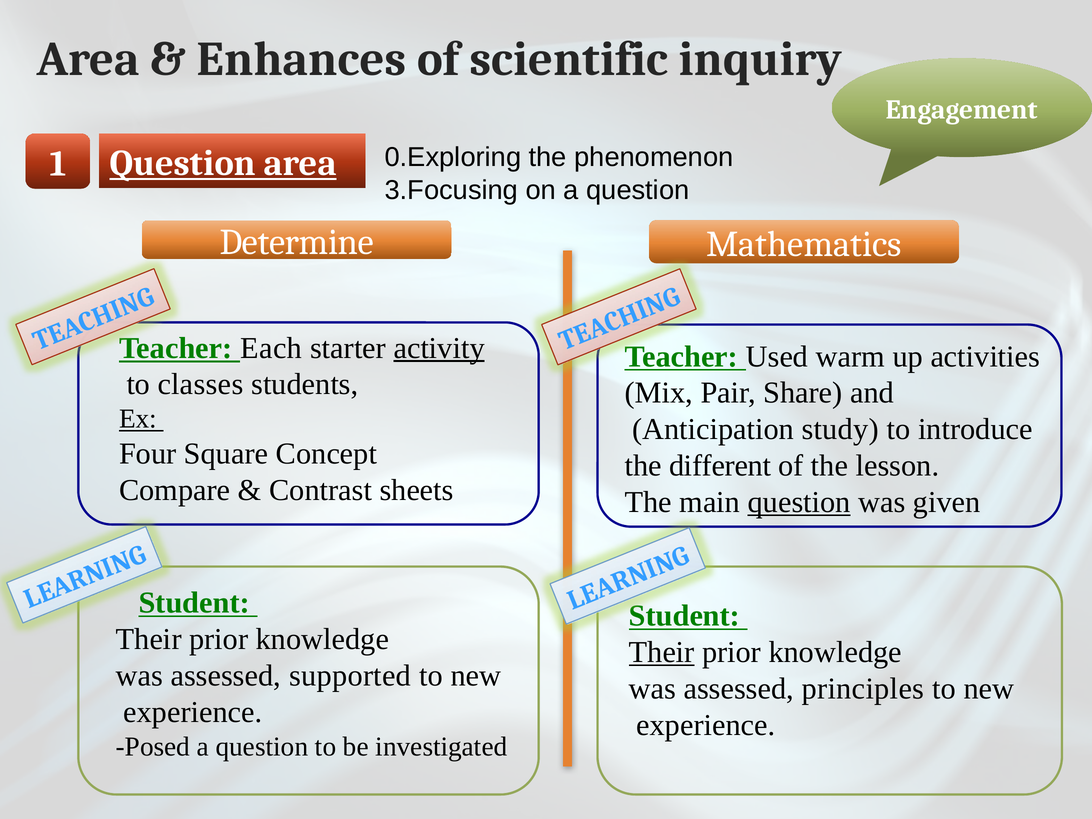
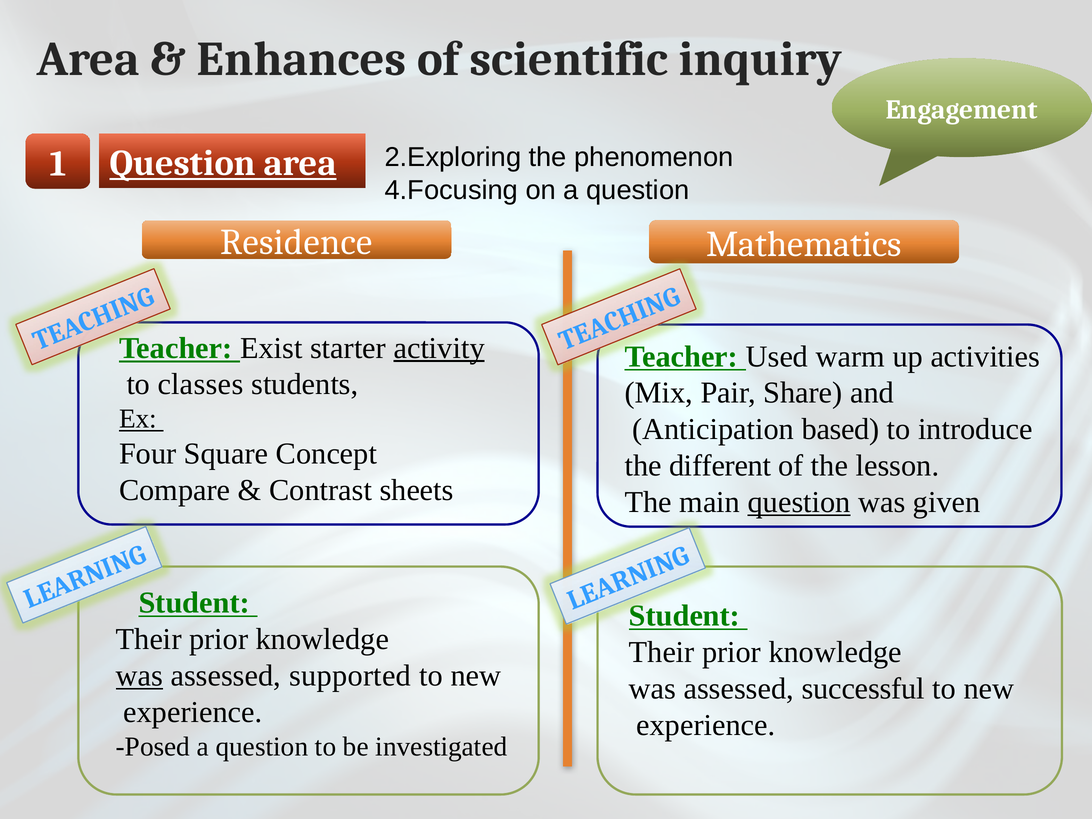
0.Exploring: 0.Exploring -> 2.Exploring (453, 157)
3.Focusing: 3.Focusing -> 4.Focusing (451, 190)
Determine: Determine -> Residence (296, 242)
Each: Each -> Exist (271, 348)
study: study -> based (841, 429)
Their underline: present -> none (662, 652)
was underline: none -> present (139, 676)
principles: principles -> successful (863, 689)
